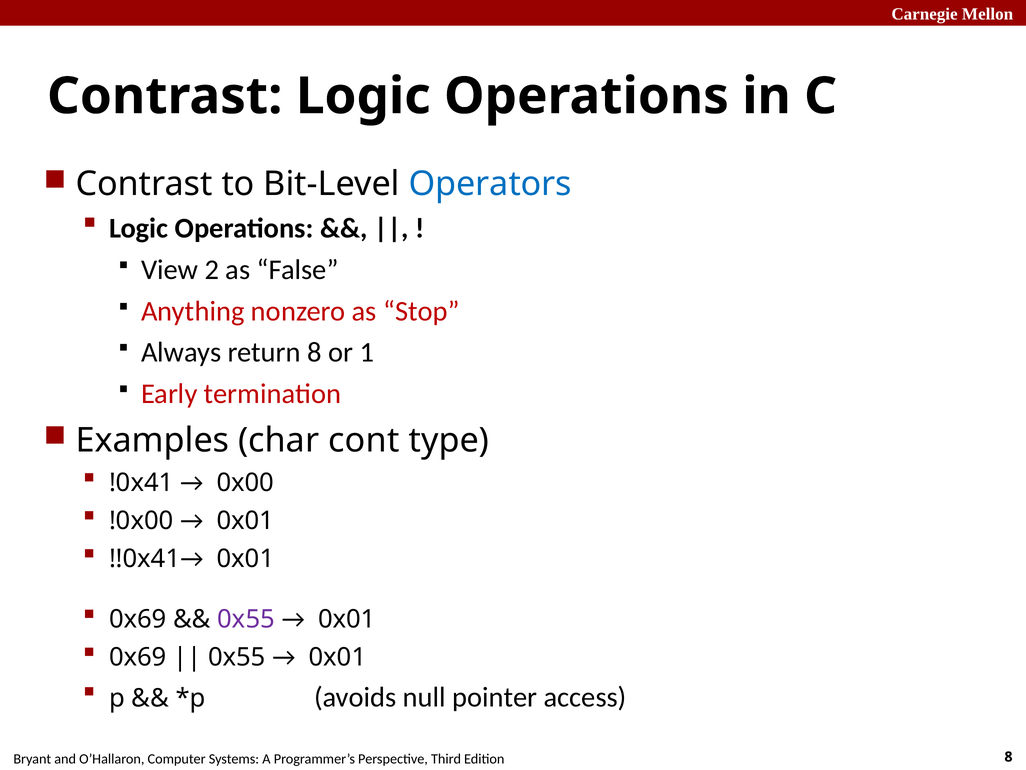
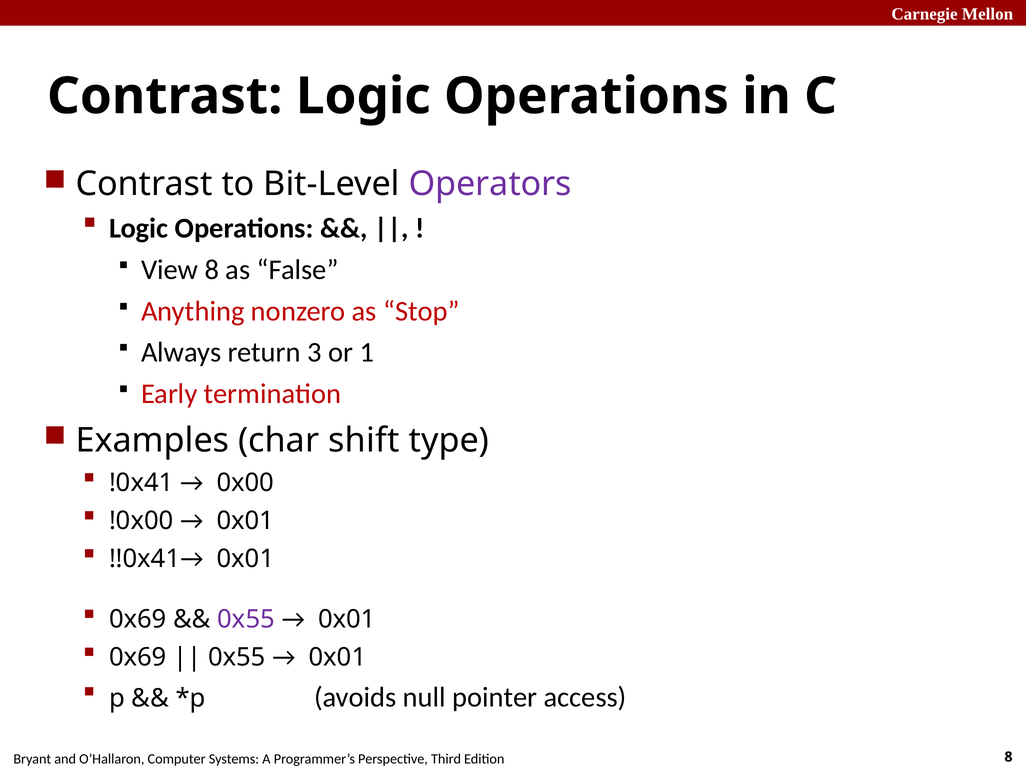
Operators colour: blue -> purple (490, 184)
View 2: 2 -> 8 (212, 270)
return 8: 8 -> 3 (314, 352)
cont: cont -> shift (364, 440)
